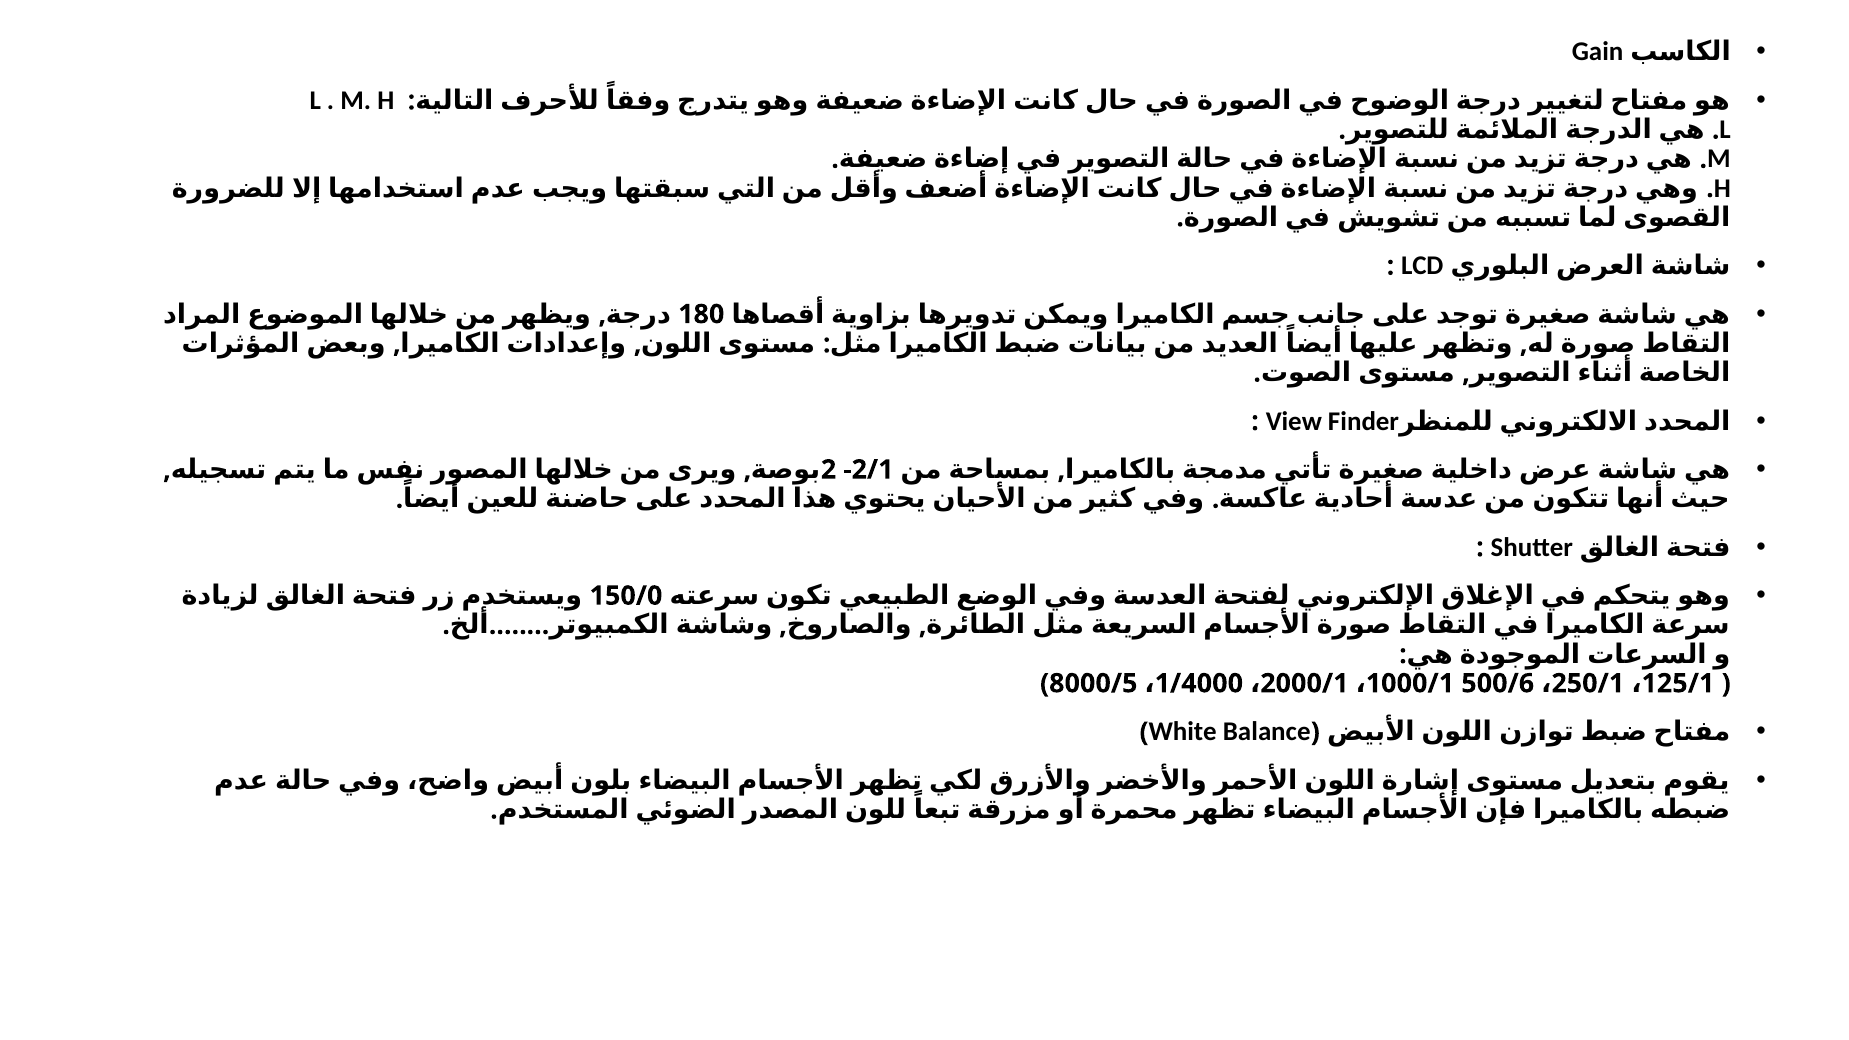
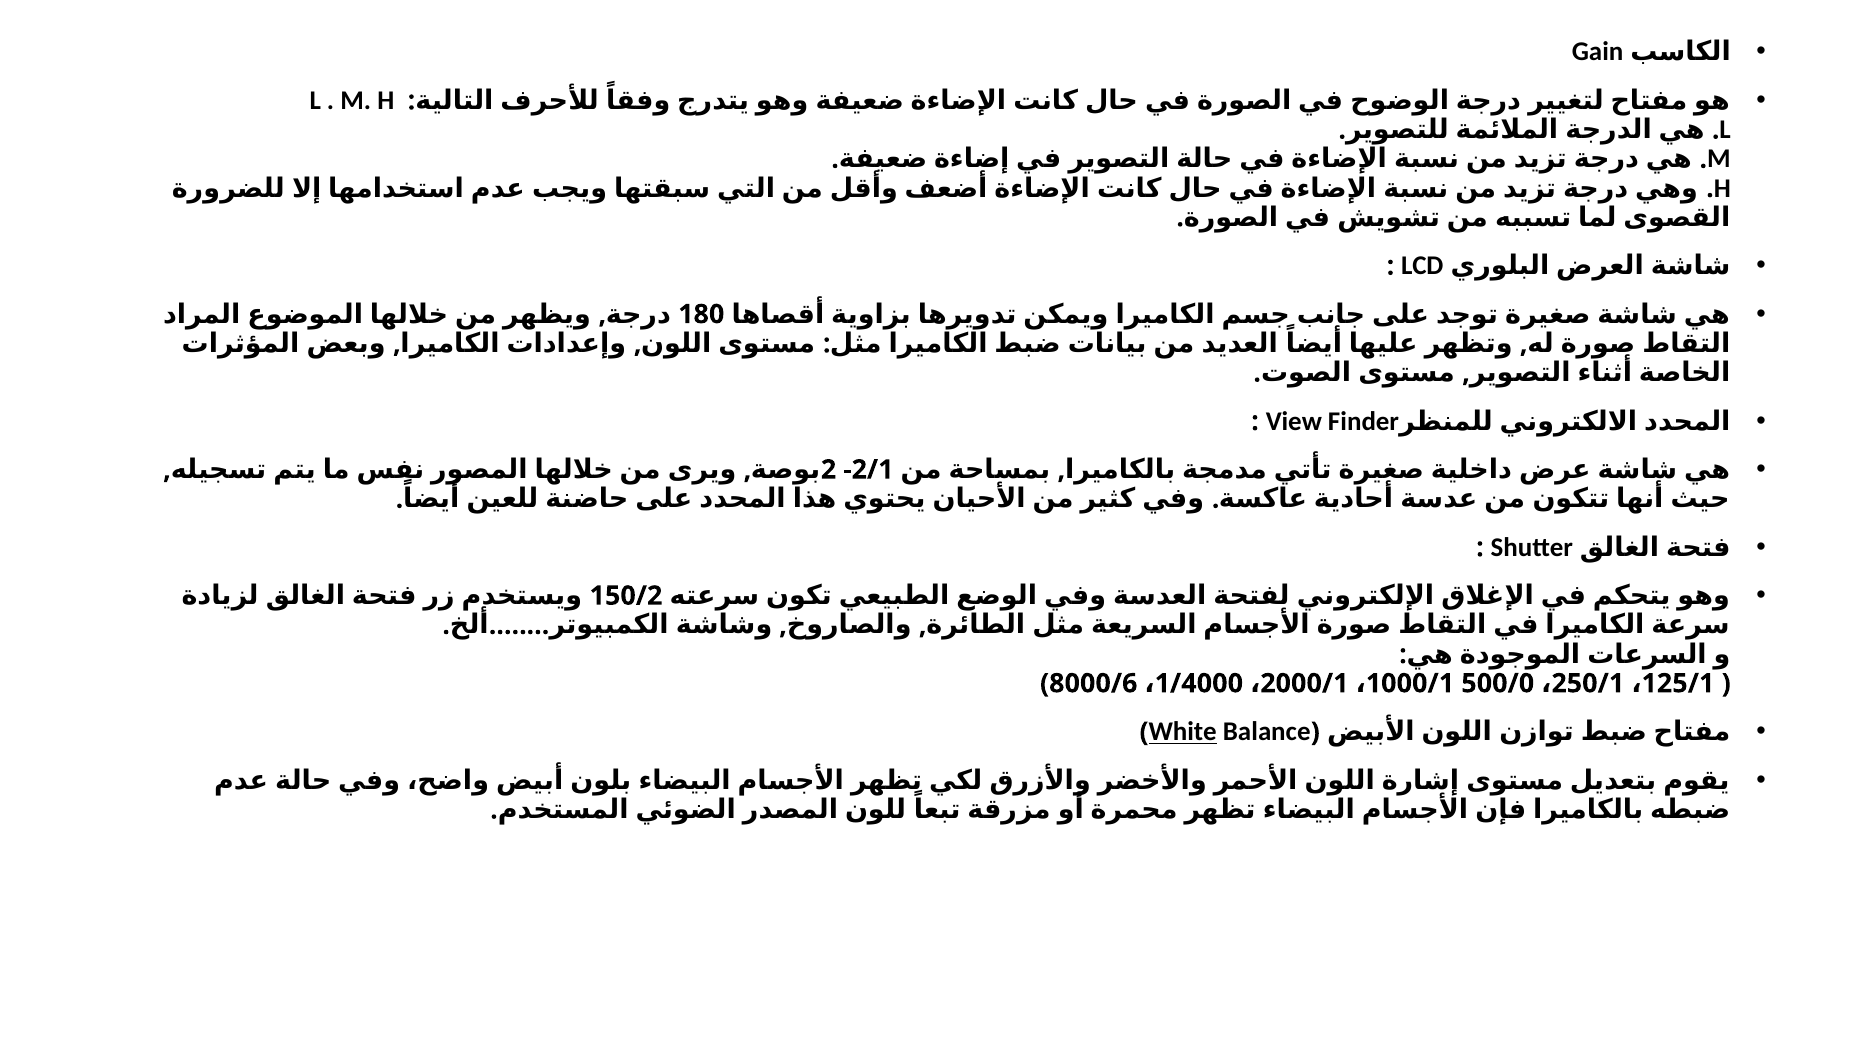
150/0: 150/0 -> 150/2 (626, 596)
8000/5: 8000/5 -> 8000/6 (1093, 683)
500/6: 500/6 -> 500/0 (1498, 683)
White underline: none -> present (1183, 732)
